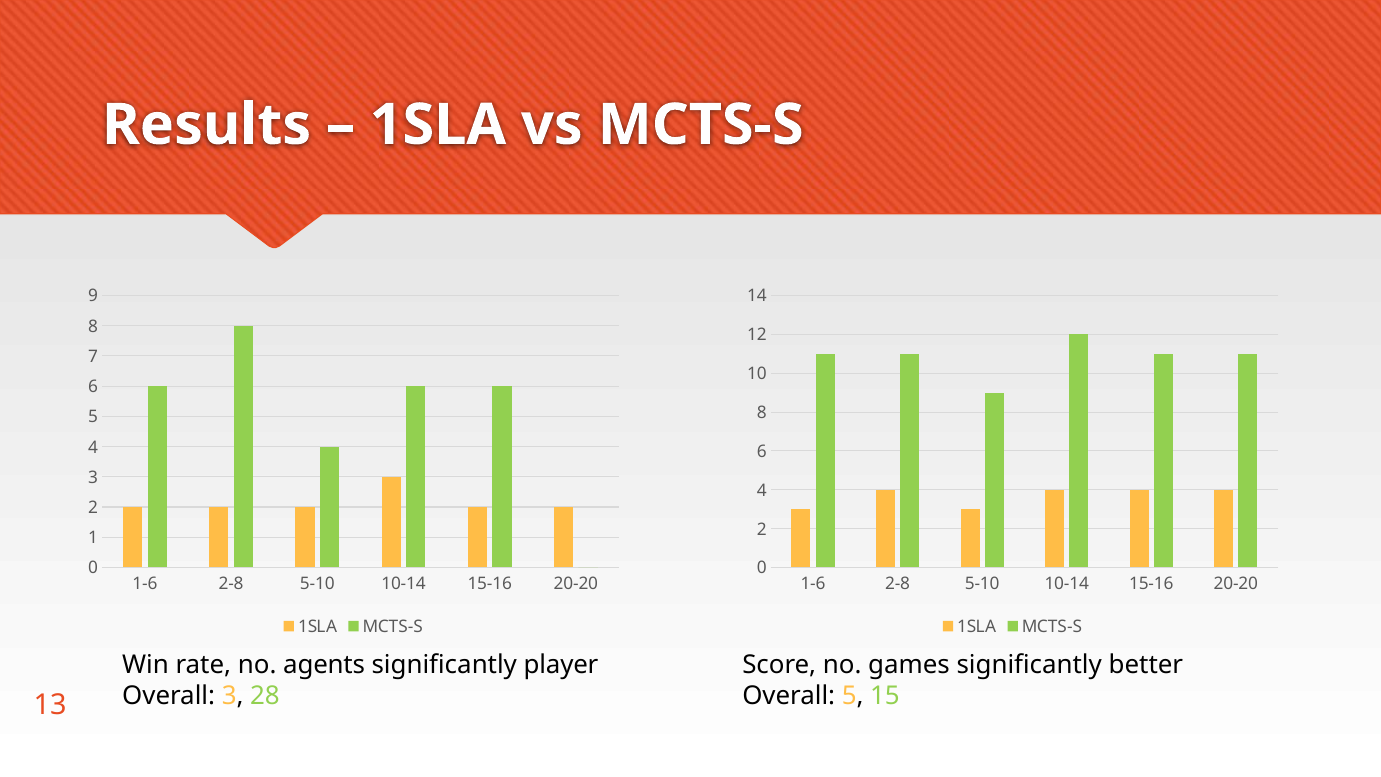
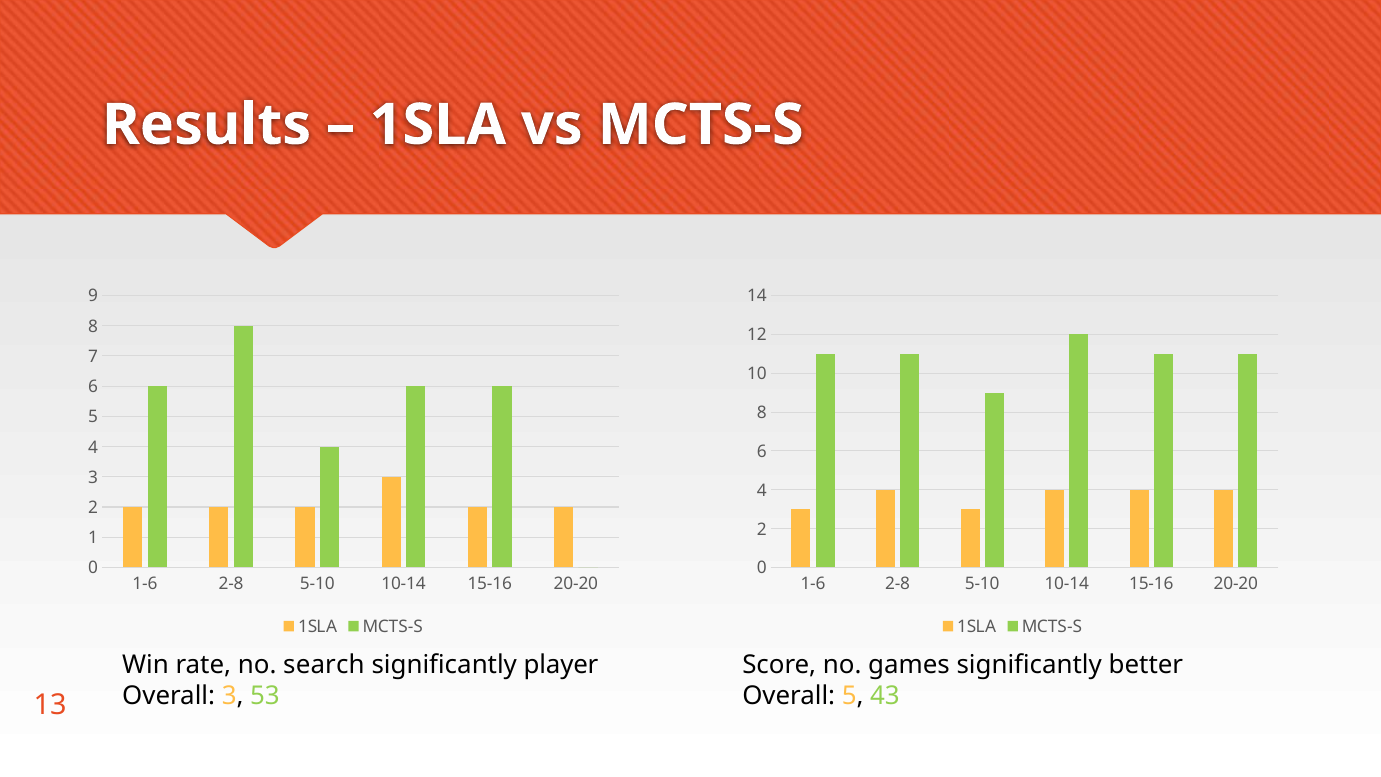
agents: agents -> search (324, 665)
28: 28 -> 53 (265, 696)
15: 15 -> 43 (885, 696)
